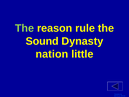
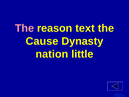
The colour: light green -> pink (24, 28)
rule: rule -> text (85, 28)
Sound: Sound -> Cause (42, 41)
